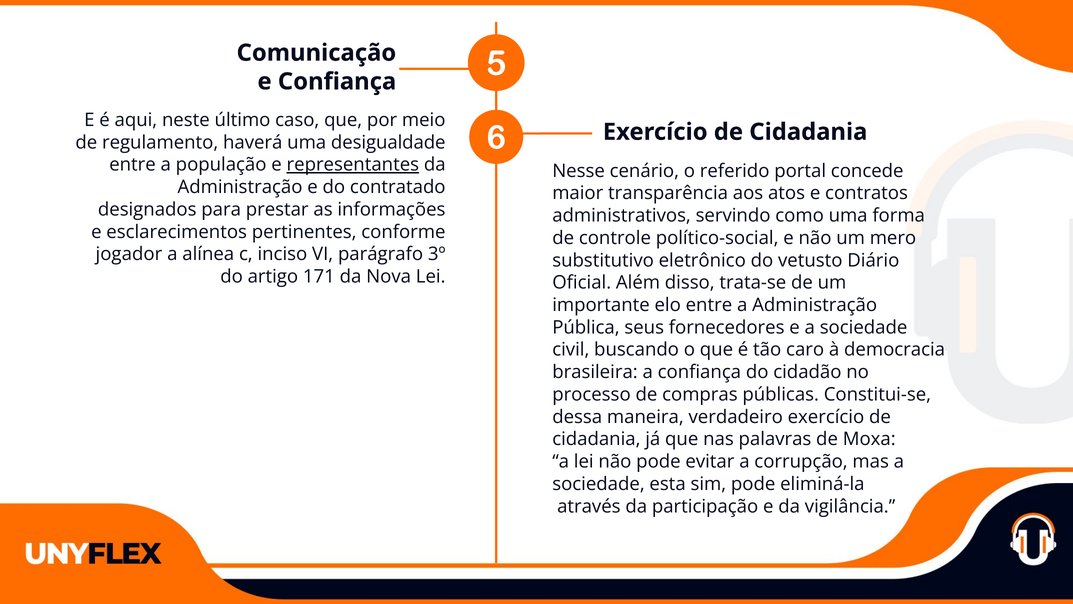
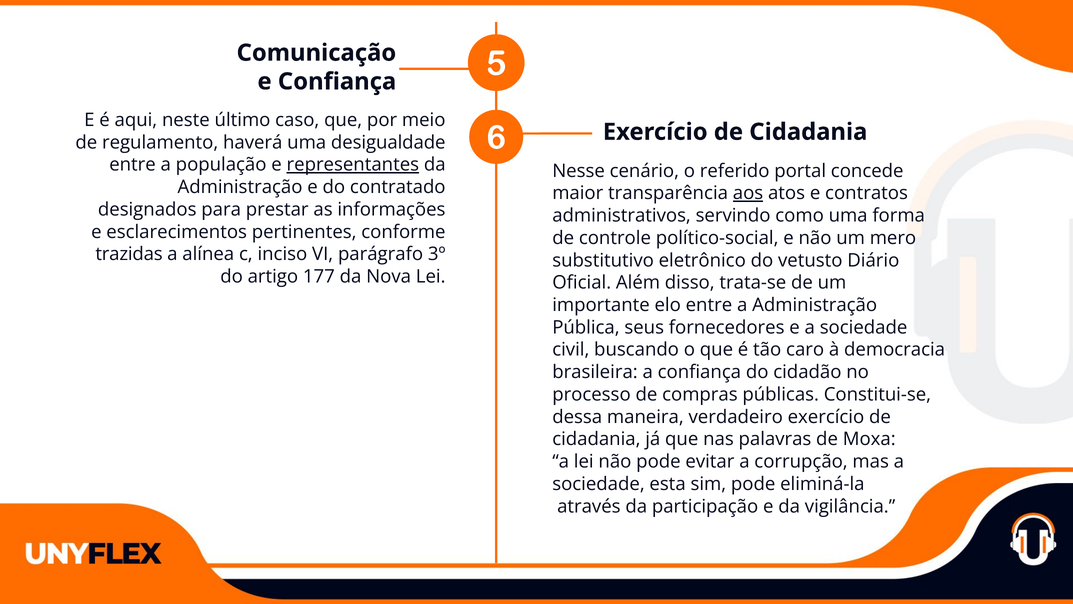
aos underline: none -> present (748, 193)
jogador: jogador -> trazidas (129, 254)
171: 171 -> 177 (319, 276)
